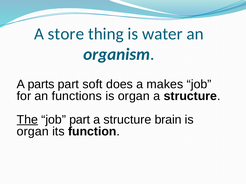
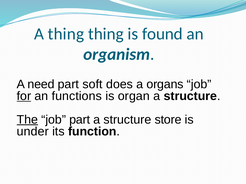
A store: store -> thing (66, 34)
water: water -> found (162, 34)
parts: parts -> need (41, 84)
makes: makes -> organs (165, 84)
for underline: none -> present (24, 96)
brain: brain -> store (168, 120)
organ: organ -> under (33, 132)
